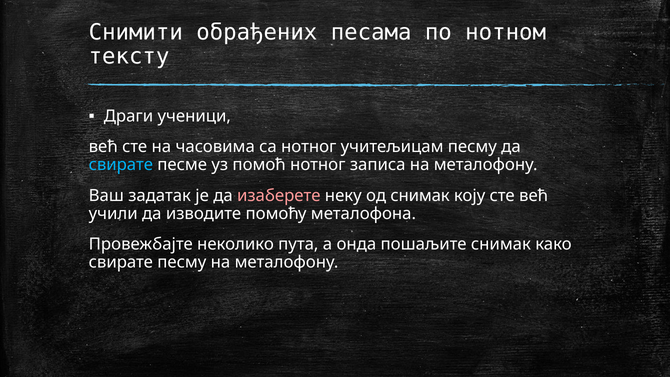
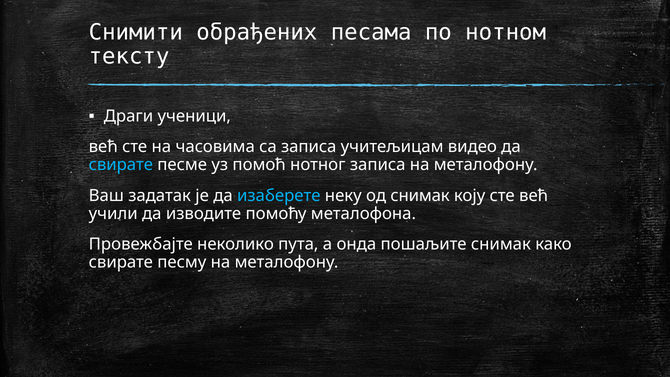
са нотног: нотног -> записа (309, 147)
учитељицам песму: песму -> видео (472, 147)
изаберете colour: pink -> light blue (279, 196)
